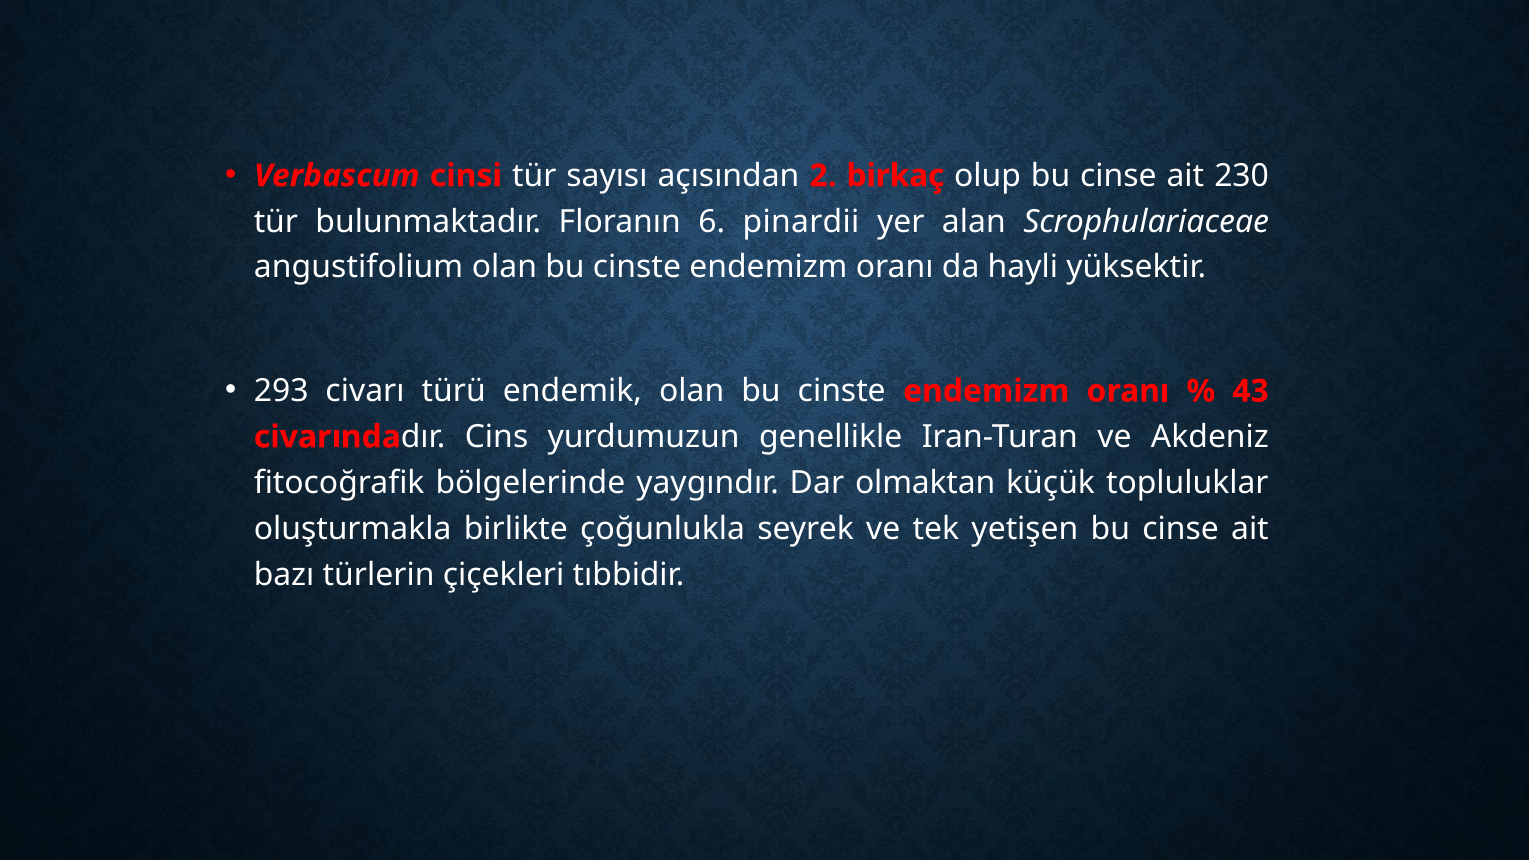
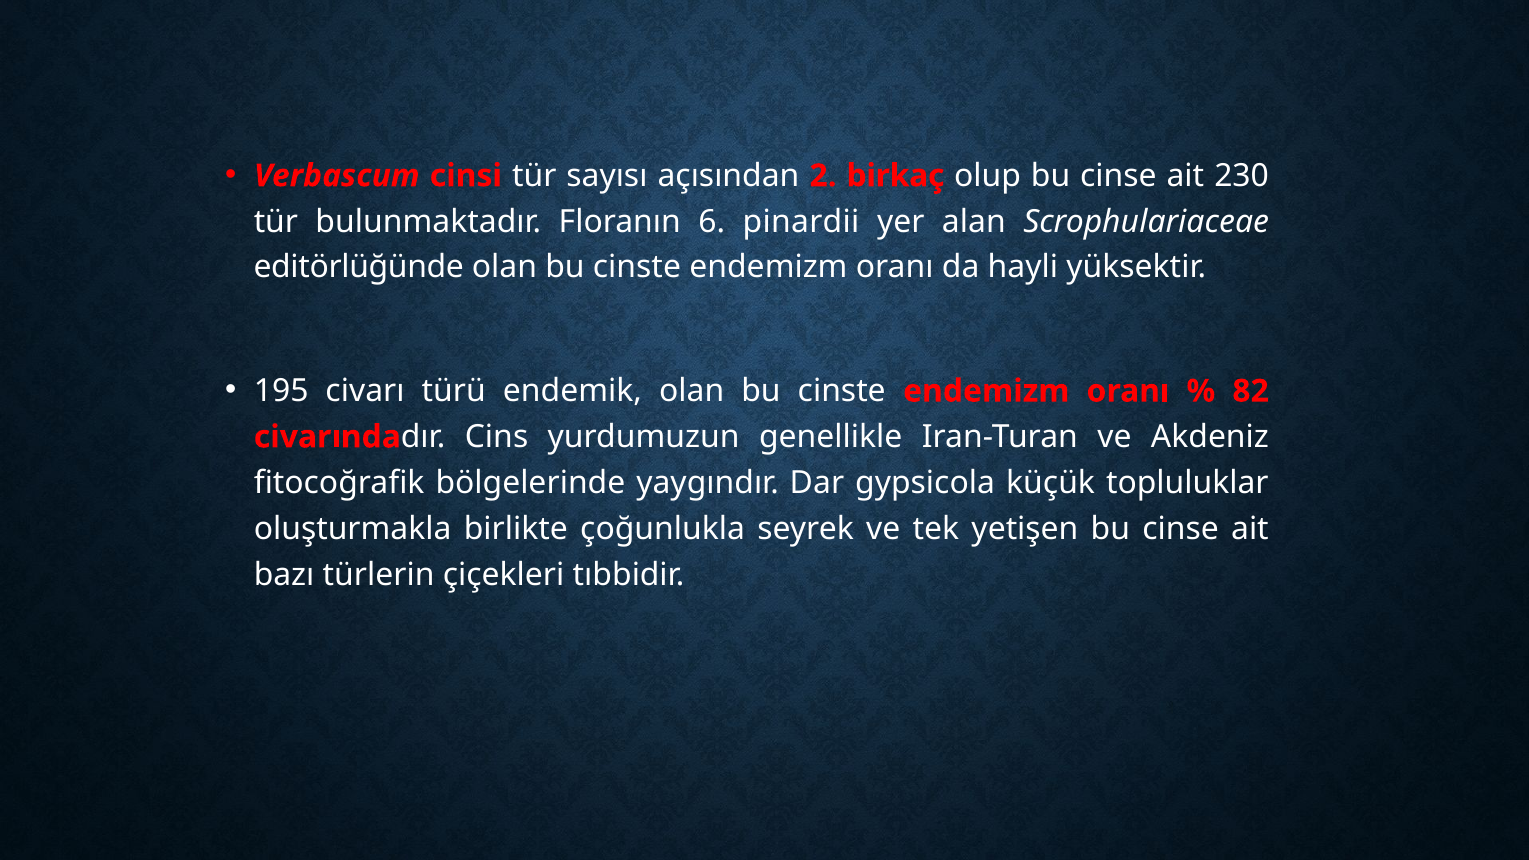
angustifolium: angustifolium -> editörlüğünde (359, 267)
293: 293 -> 195 (281, 391)
43: 43 -> 82 (1251, 391)
olmaktan: olmaktan -> gypsicola (925, 483)
